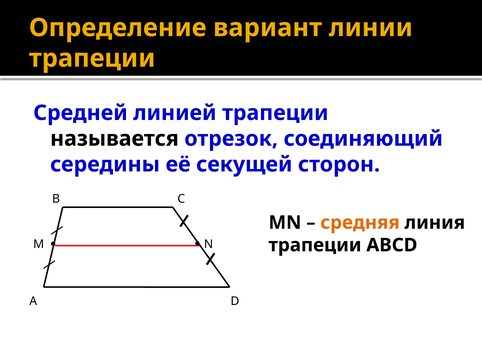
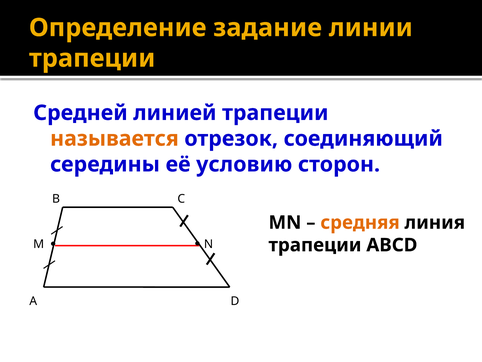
вариант: вариант -> задание (268, 28)
называется colour: black -> orange (114, 138)
секущей: секущей -> условию (244, 164)
